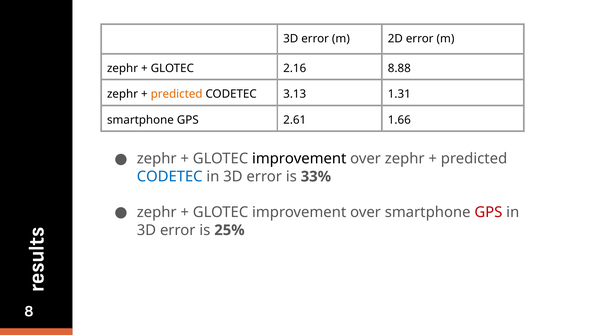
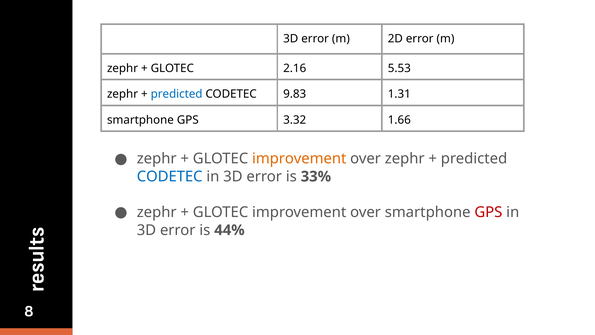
8.88: 8.88 -> 5.53 (399, 68)
predicted colour: orange -> blue (177, 94)
3.13: 3.13 -> 9.83 (295, 94)
2.61: 2.61 -> 3.32 (295, 120)
improvement colour: black -> orange (299, 159)
25%: 25% -> 44% (229, 230)
